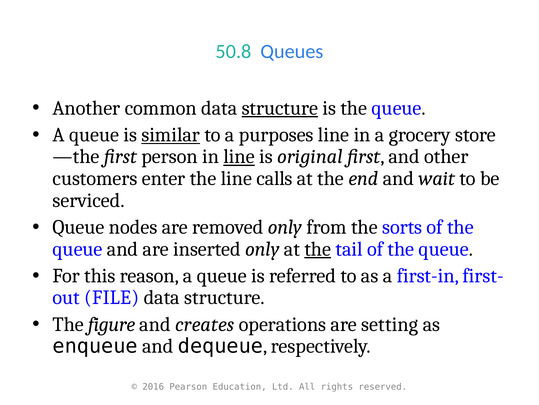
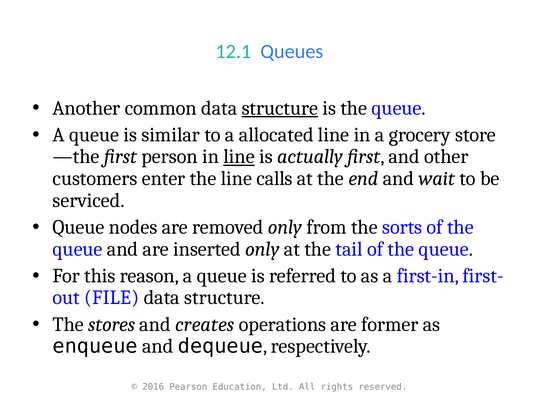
50.8: 50.8 -> 12.1 (234, 51)
similar underline: present -> none (171, 134)
purposes: purposes -> allocated (276, 134)
original: original -> actually (310, 156)
the underline: present -> none (318, 249)
figure: figure -> stores (112, 324)
setting: setting -> former (390, 324)
